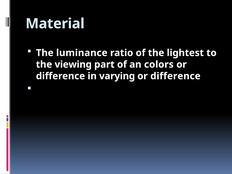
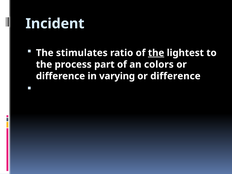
Material: Material -> Incident (55, 24)
luminance: luminance -> stimulates (82, 53)
the underline: none -> present (156, 53)
viewing: viewing -> process (73, 64)
